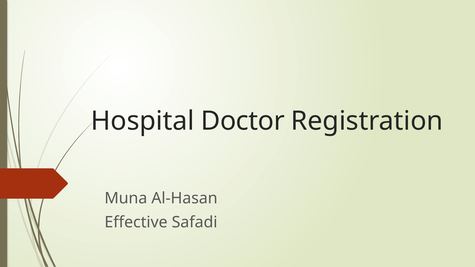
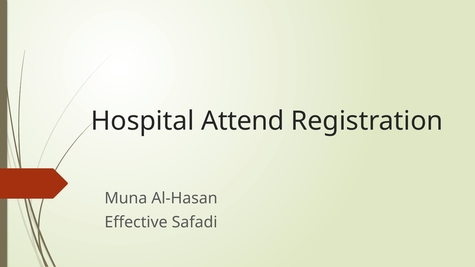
Doctor: Doctor -> Attend (243, 121)
